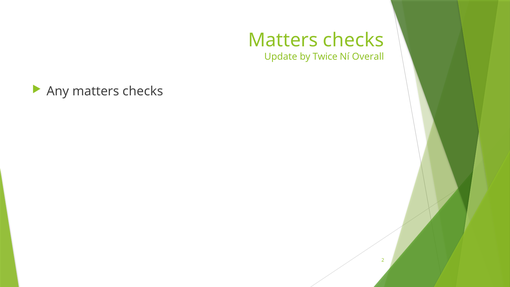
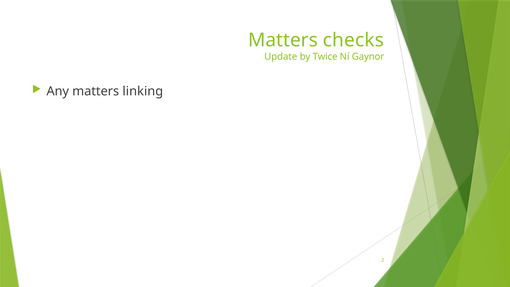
Overall: Overall -> Gaynor (368, 57)
Any matters checks: checks -> linking (143, 91)
